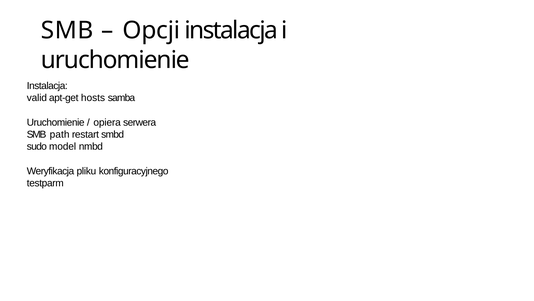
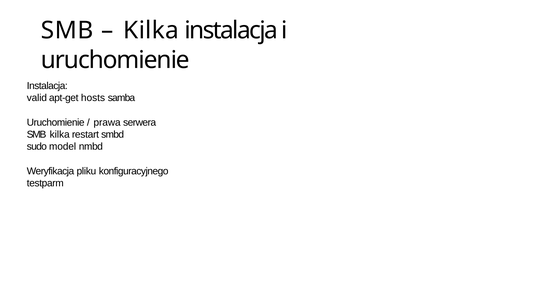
Opcji: Opcji -> Kilka (151, 30)
opiera: opiera -> prawa (107, 122)
SMB path: path -> kilka (60, 134)
